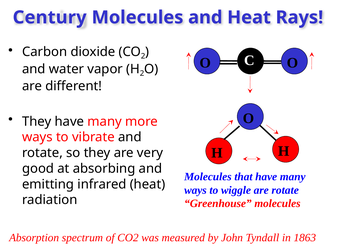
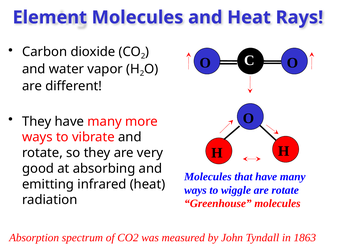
Century: Century -> Element (50, 17)
